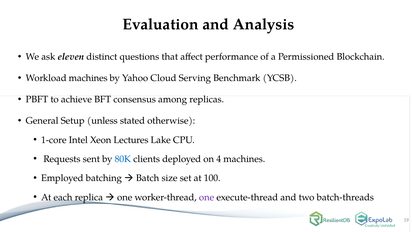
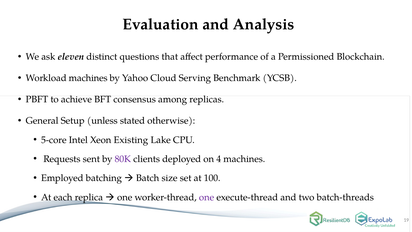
1-core: 1-core -> 5-core (54, 140)
Lectures: Lectures -> Existing (131, 140)
80K colour: blue -> purple (123, 159)
